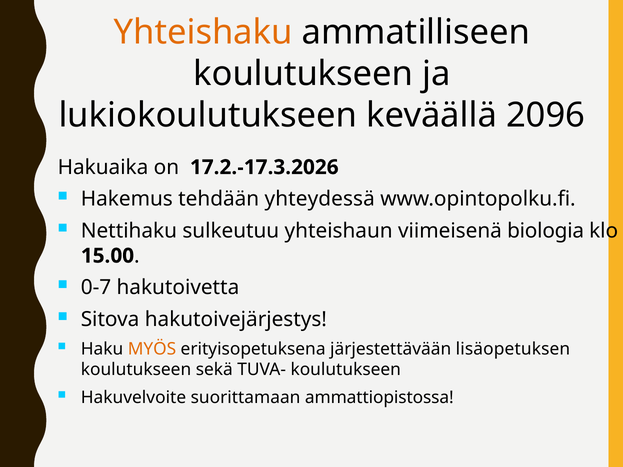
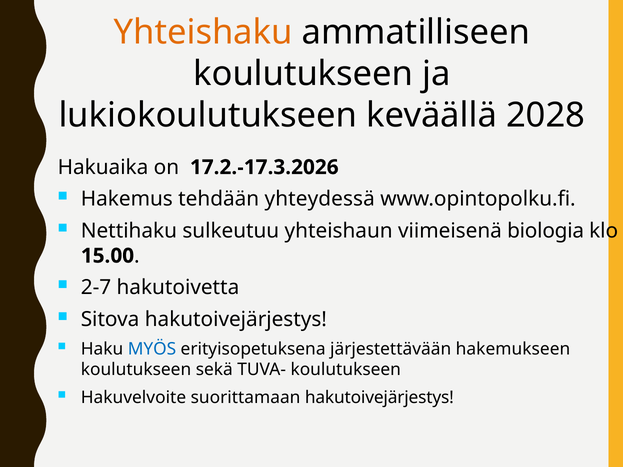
2096: 2096 -> 2028 (546, 116)
0-7: 0-7 -> 2-7 (96, 288)
MYÖS colour: orange -> blue (152, 349)
lisäopetuksen: lisäopetuksen -> hakemukseen (513, 349)
suorittamaan ammattiopistossa: ammattiopistossa -> hakutoivejärjestys (379, 398)
